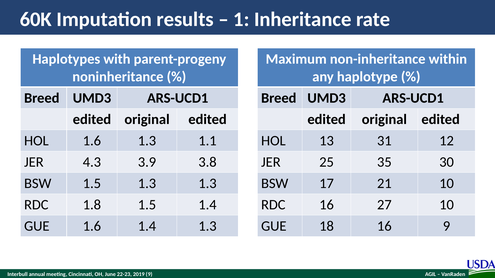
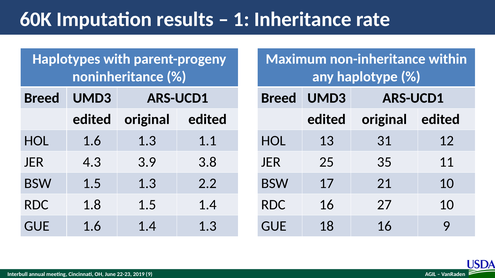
30: 30 -> 11 (447, 162)
1.3 1.3: 1.3 -> 2.2 (208, 184)
